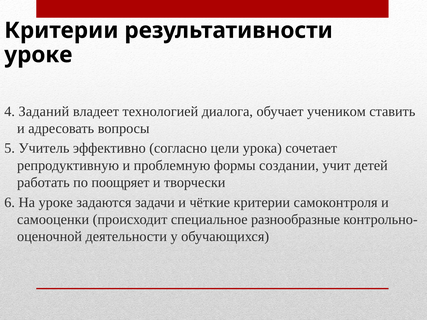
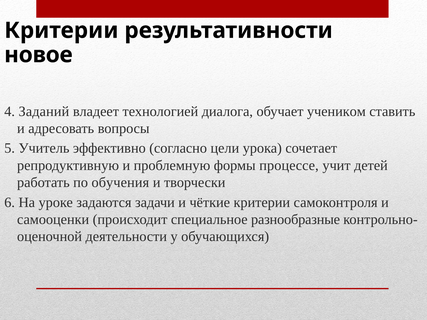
уроке: уроке -> новое (38, 55)
создании: создании -> процессе (289, 165)
поощряет: поощряет -> обучения (120, 183)
